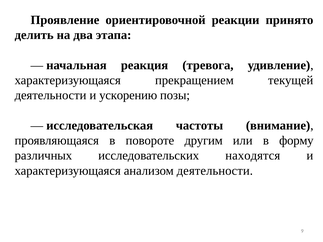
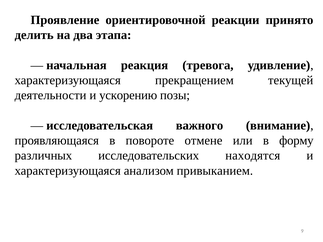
частоты: частоты -> важного (200, 126)
другим: другим -> отмене (204, 141)
анализом деятельности: деятельности -> привыканием (215, 171)
